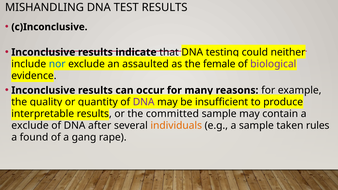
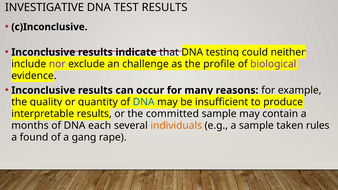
MISHANDLING: MISHANDLING -> INVESTIGATIVE (44, 7)
nor colour: blue -> purple (57, 64)
assaulted: assaulted -> challenge (145, 64)
female: female -> profile (219, 64)
DNA colour: purple -> blue (144, 102)
exclude: exclude -> months (30, 126)
after: after -> each (100, 126)
